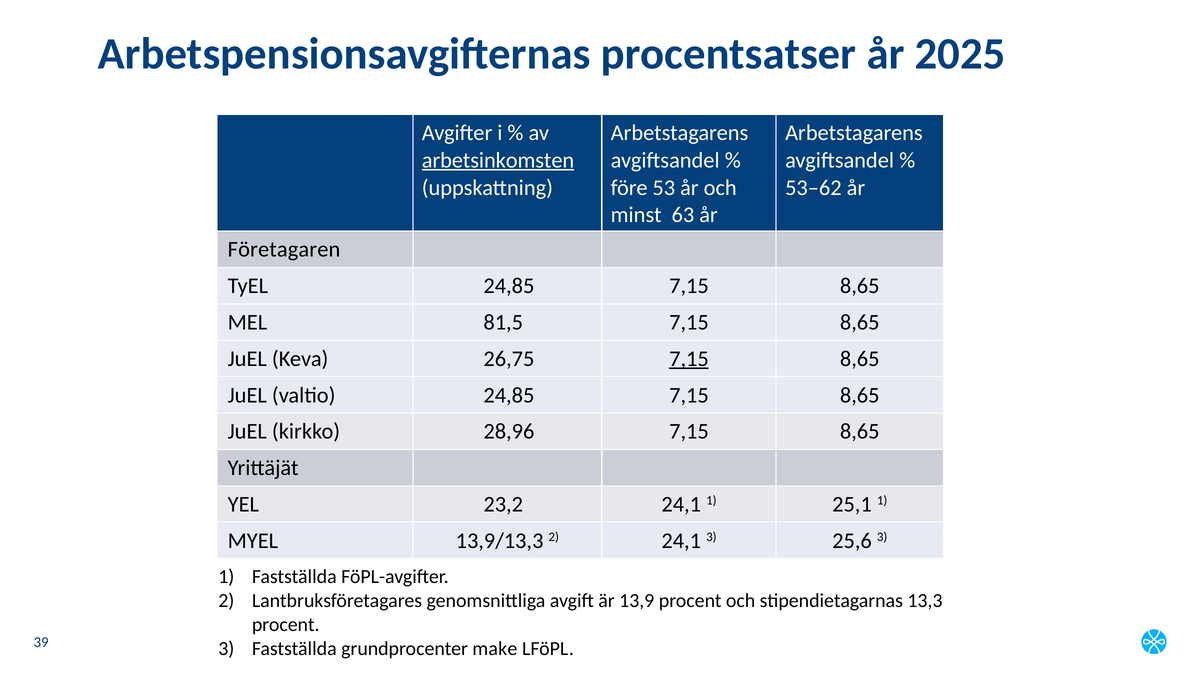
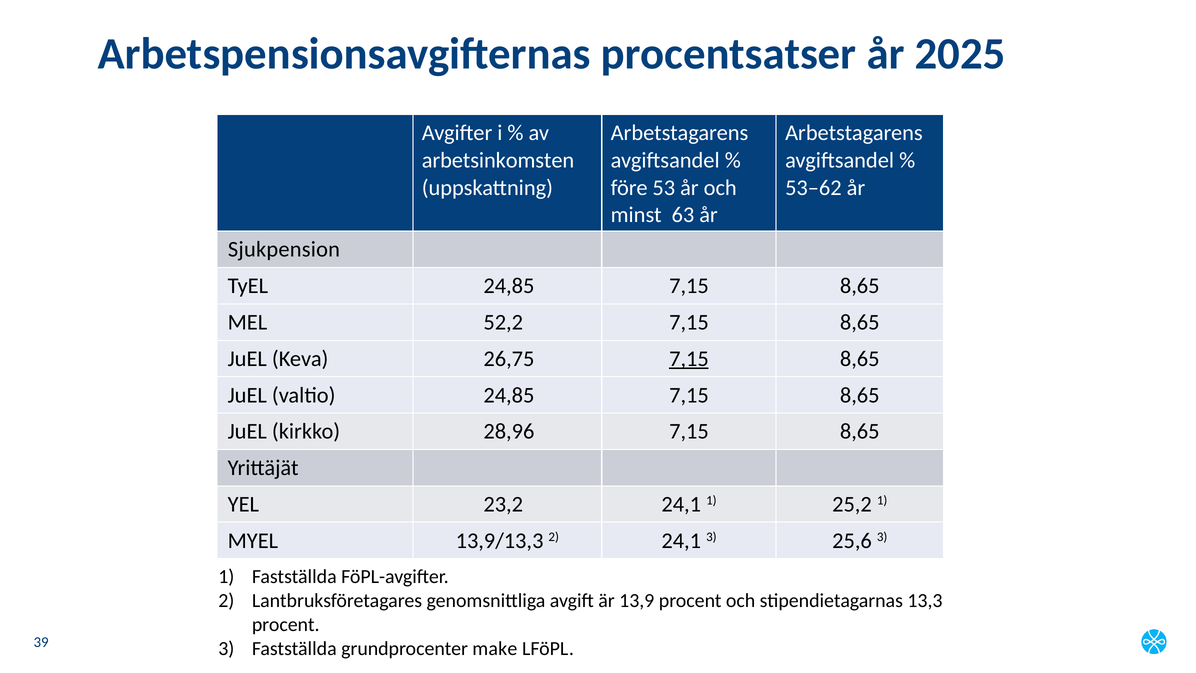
arbetsinkomsten underline: present -> none (498, 160)
Företagaren: Företagaren -> Sjukpension (284, 249)
81,5: 81,5 -> 52,2 (503, 322)
25,1: 25,1 -> 25,2 (852, 504)
